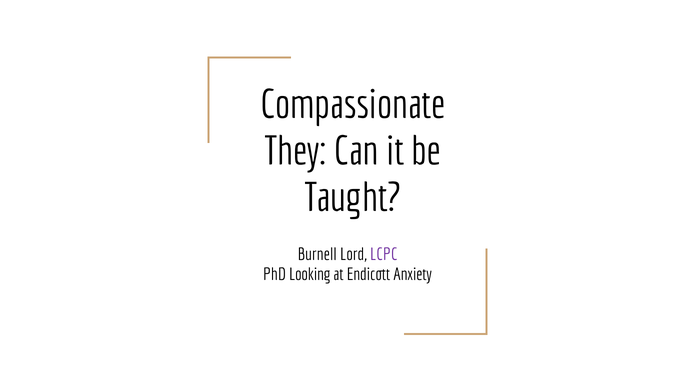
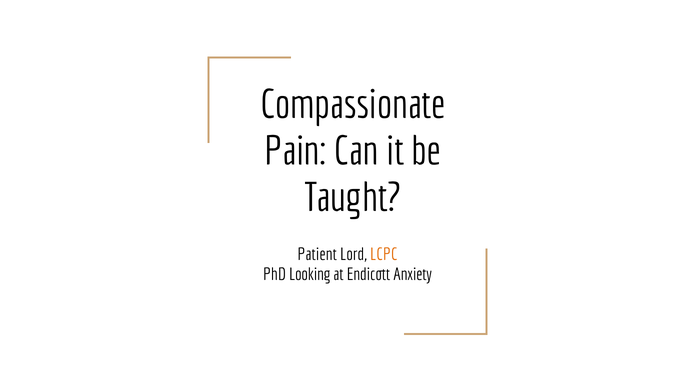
They: They -> Pain (296, 152)
Burnell: Burnell -> Patient (317, 255)
LCPC colour: purple -> orange (384, 255)
